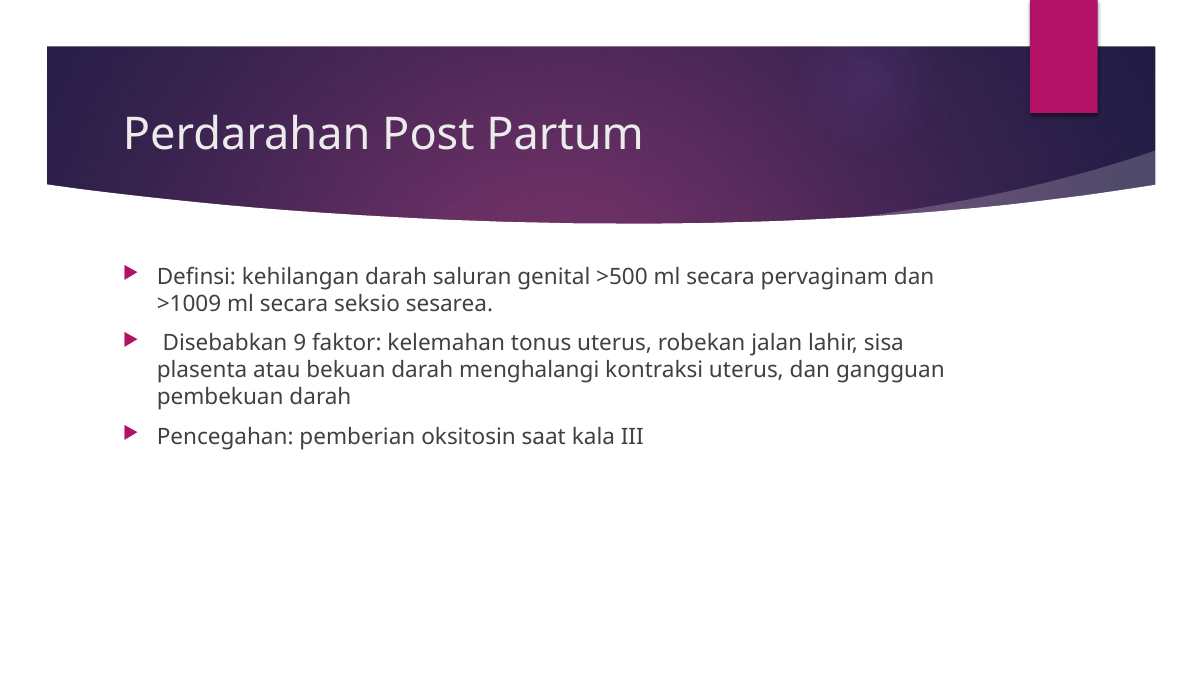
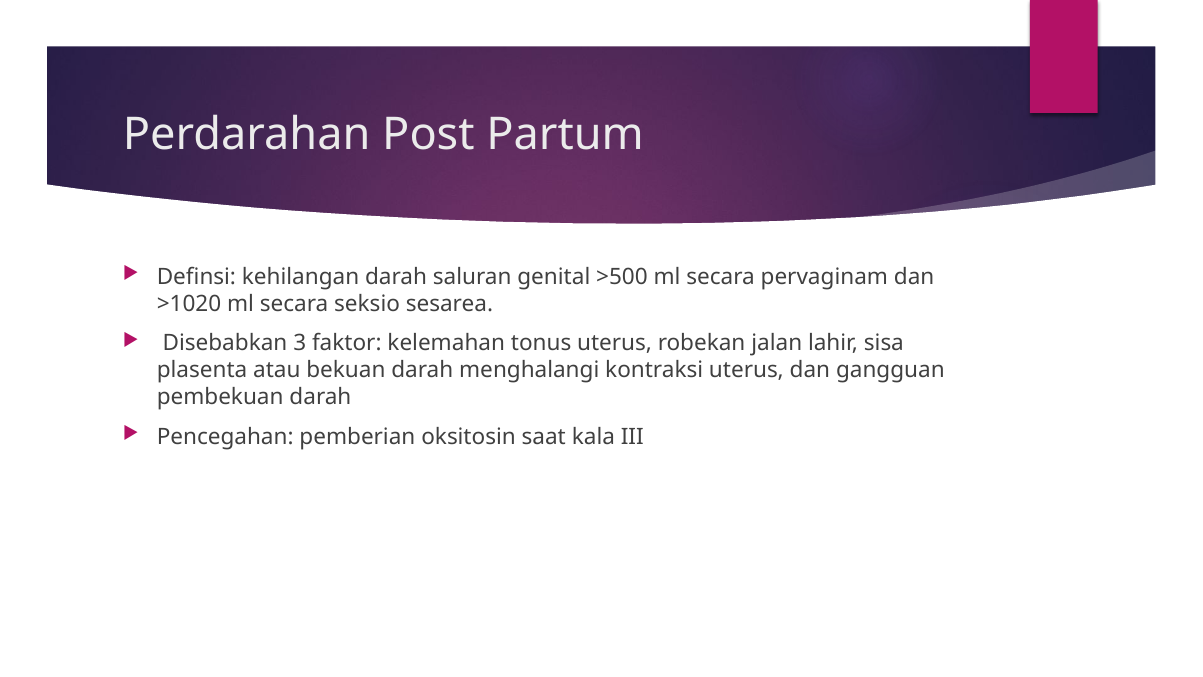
>1009: >1009 -> >1020 (189, 304)
9: 9 -> 3 (300, 343)
